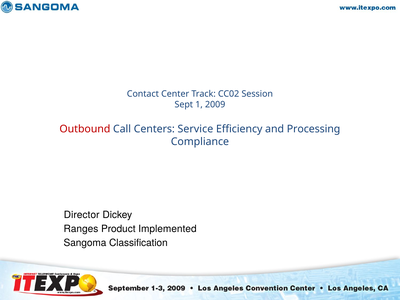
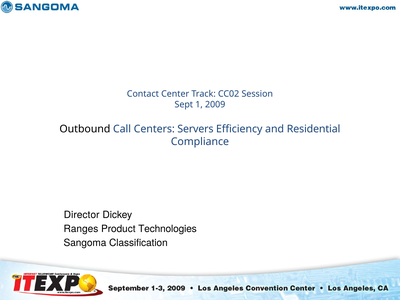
Outbound colour: red -> black (85, 129)
Service: Service -> Servers (195, 129)
Processing: Processing -> Residential (314, 129)
Implemented: Implemented -> Technologies (168, 229)
